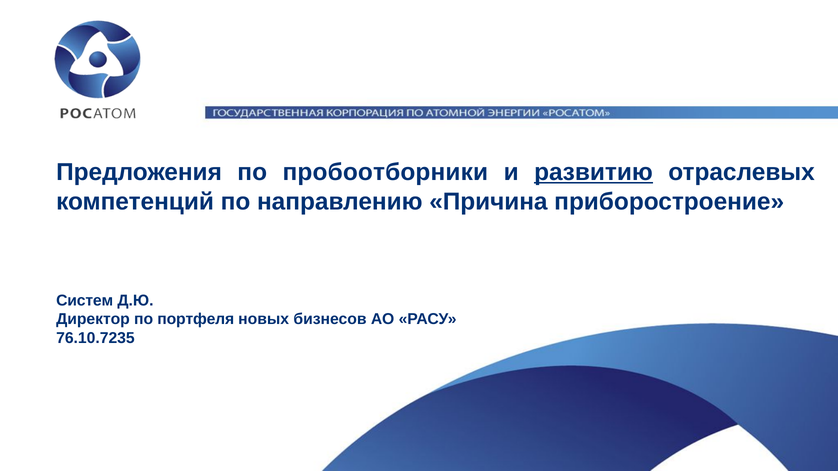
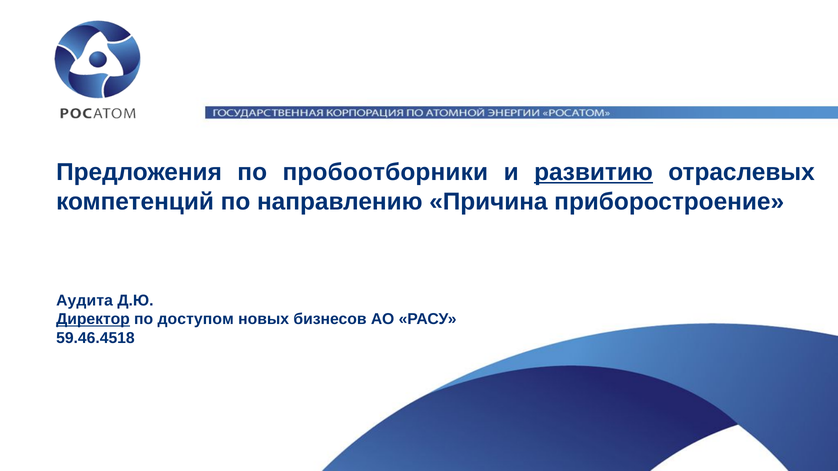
Систем: Систем -> Аудита (85, 301)
Директор underline: none -> present (93, 320)
портфеля: портфеля -> доступом (196, 320)
76.10.7235: 76.10.7235 -> 59.46.4518 (95, 338)
